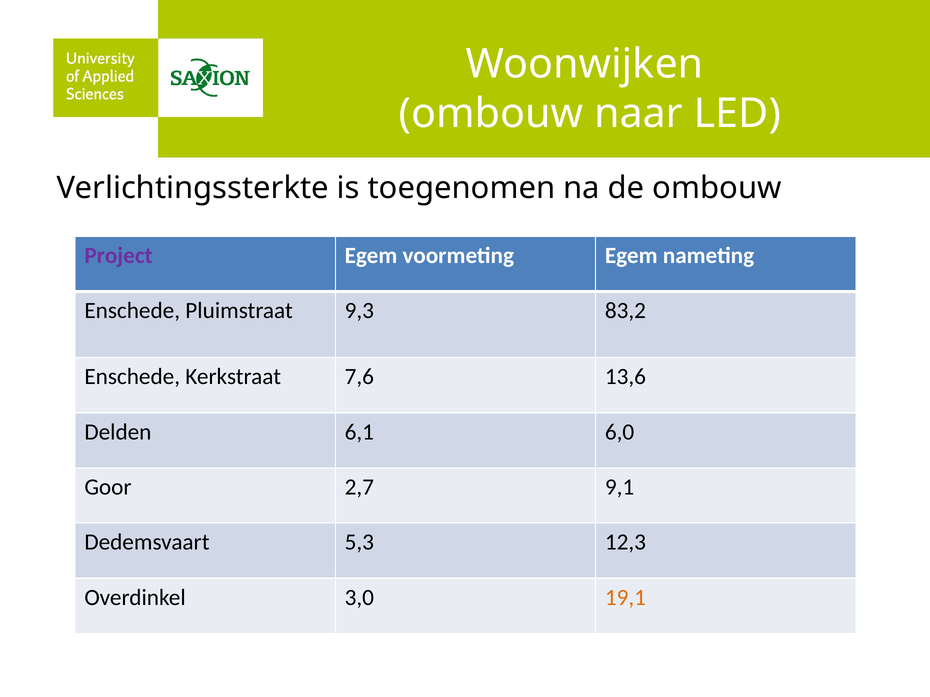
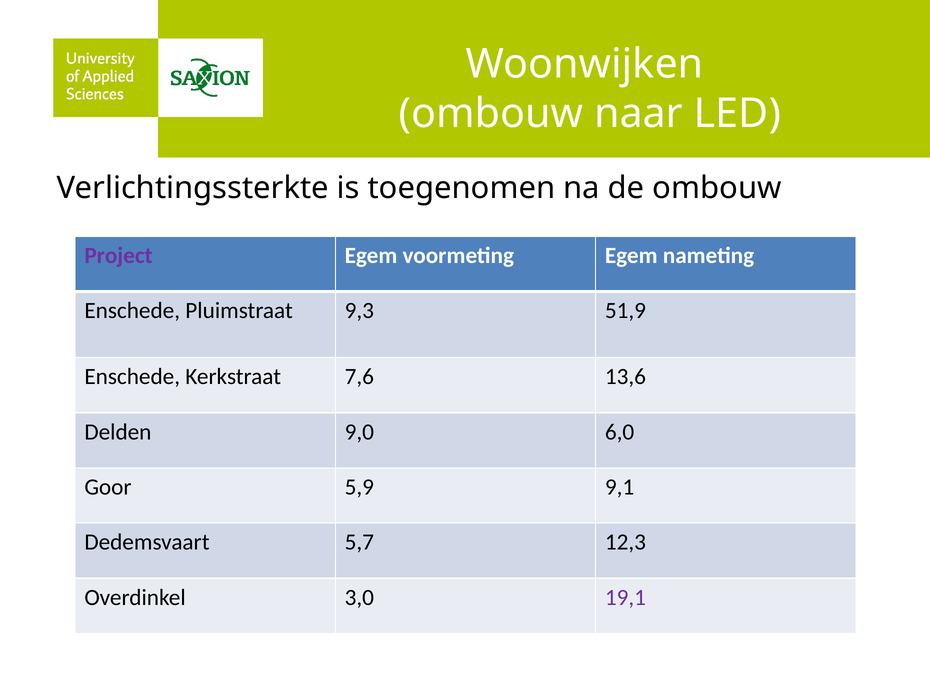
83,2: 83,2 -> 51,9 (625, 311)
6,1: 6,1 -> 9,0 (359, 432)
2,7: 2,7 -> 5,9 (359, 487)
5,3: 5,3 -> 5,7 (359, 543)
19,1 colour: orange -> purple (625, 598)
